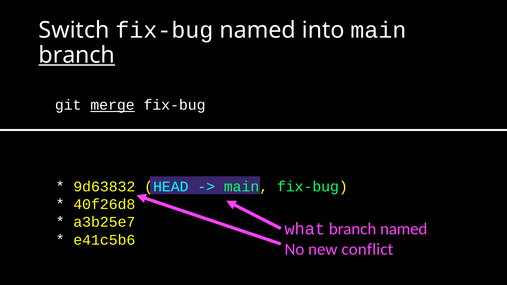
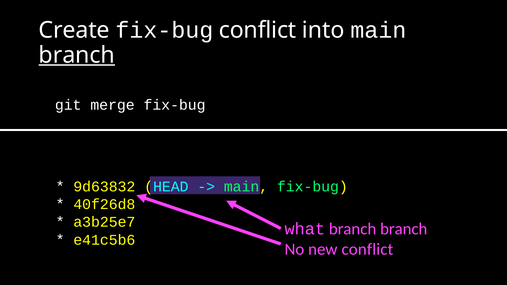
Switch: Switch -> Create (74, 30)
fix-bug named: named -> conflict (258, 30)
merge underline: present -> none (113, 105)
branch named: named -> branch (404, 229)
